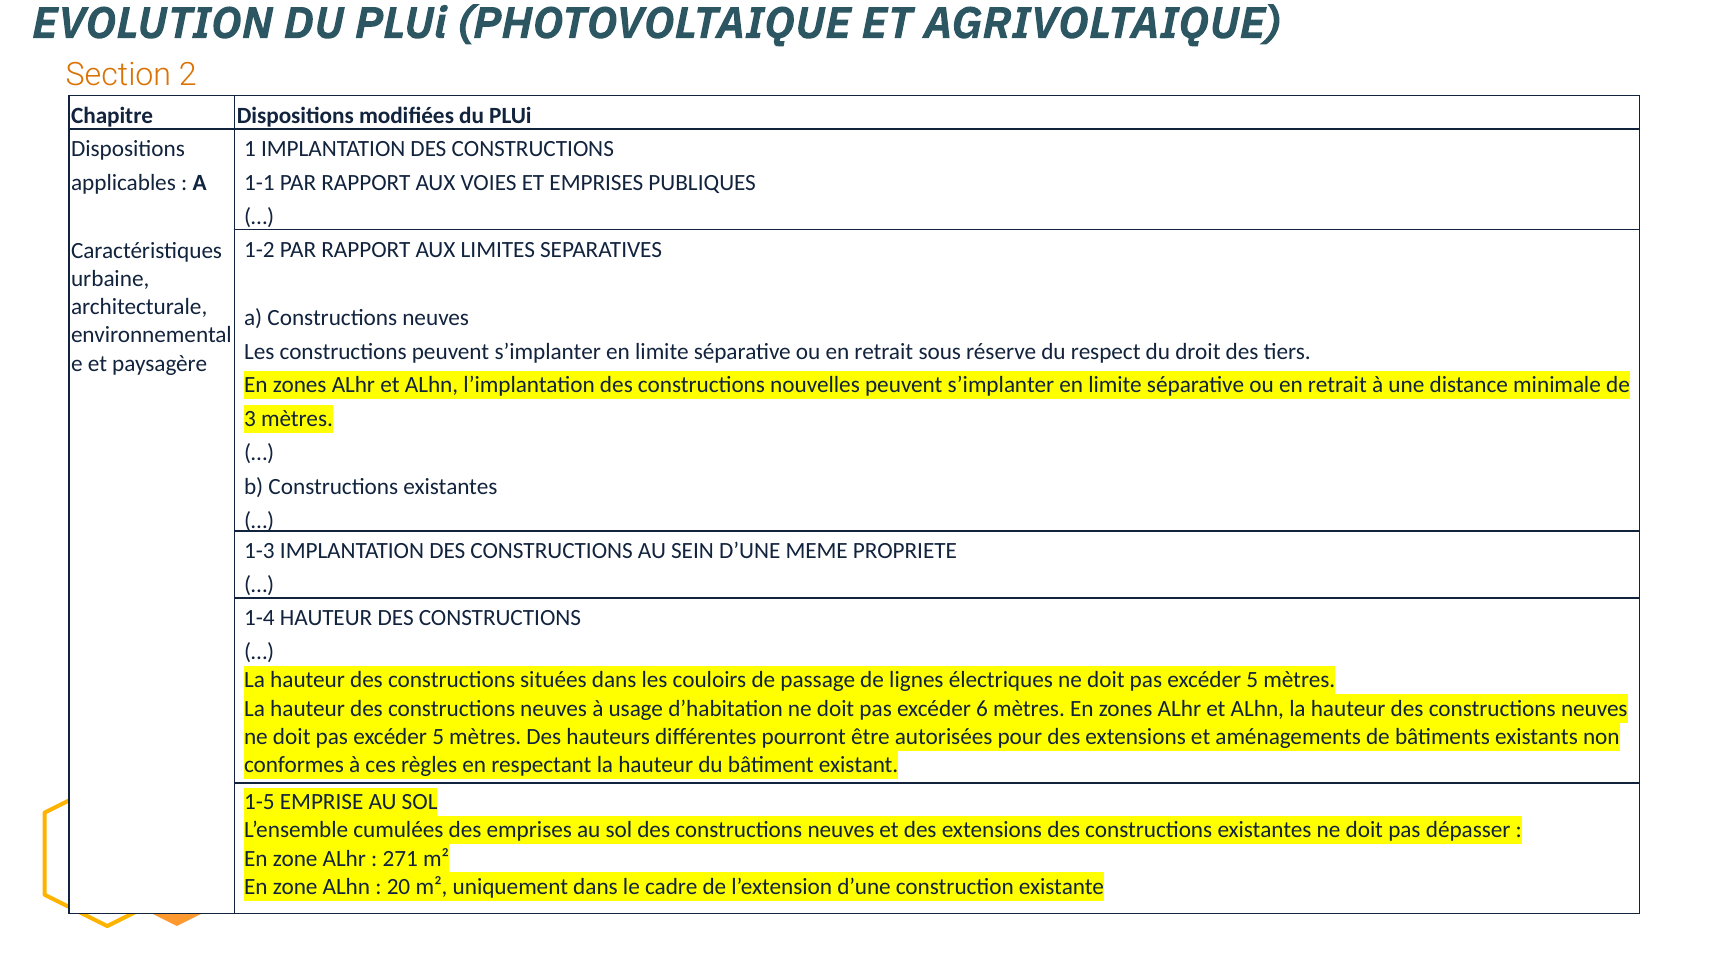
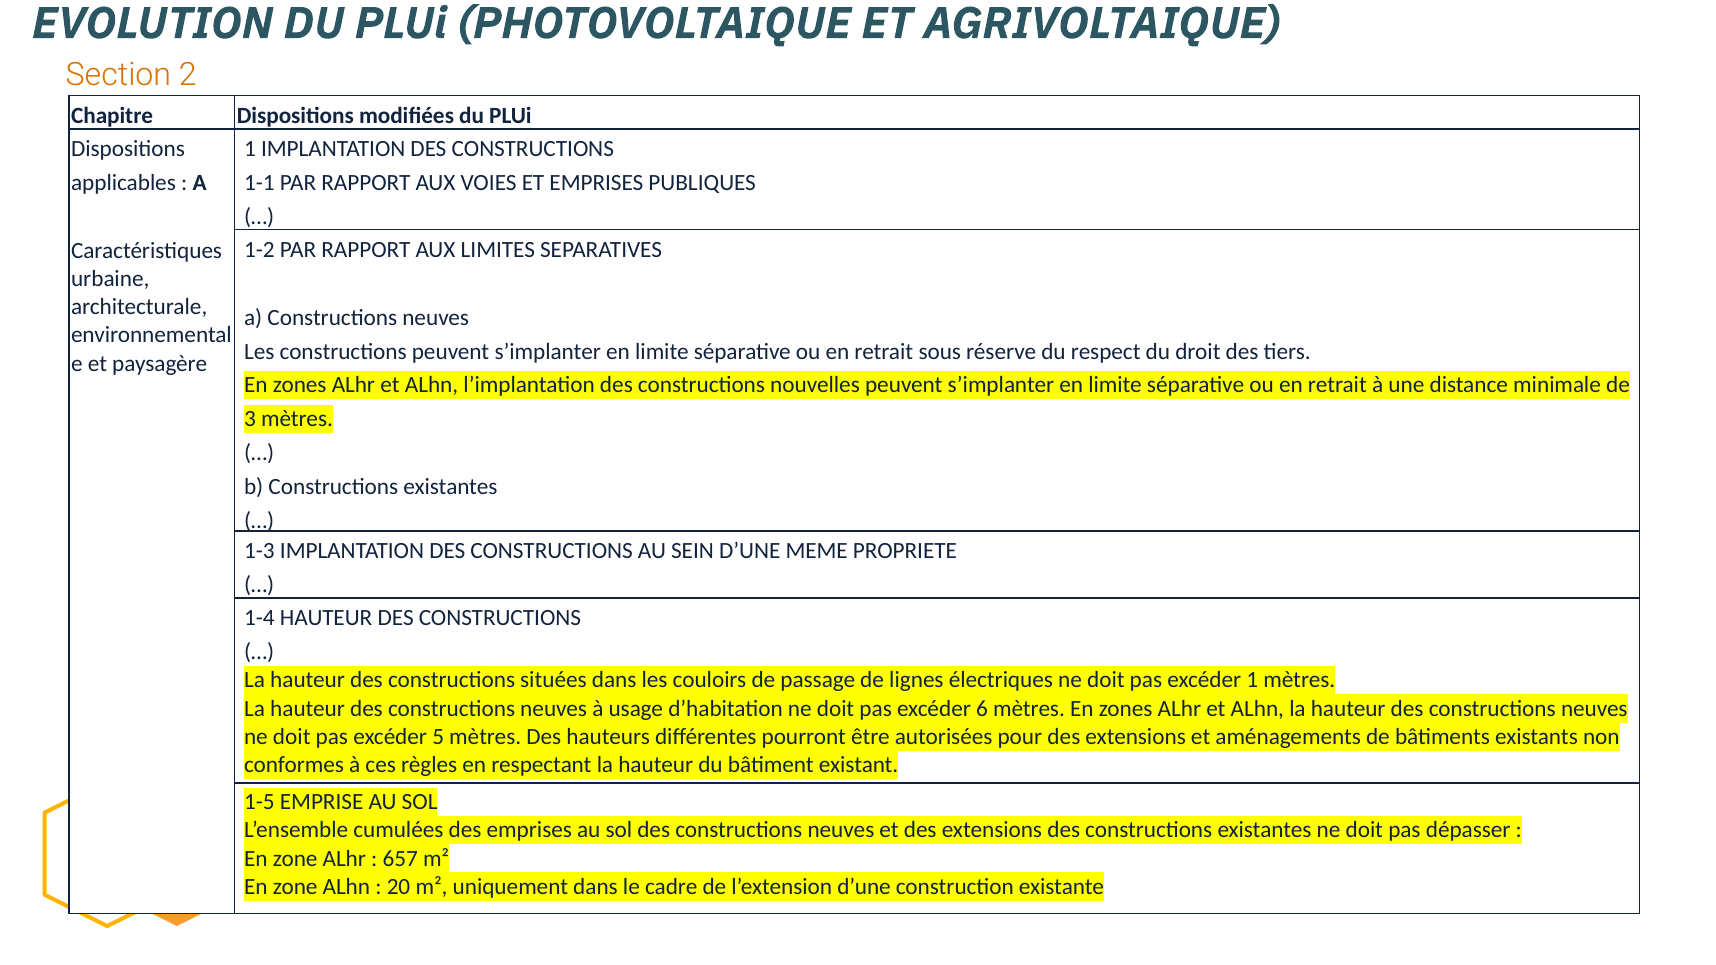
5: 5 -> 1 (1252, 680)
271: 271 -> 657 (400, 859)
